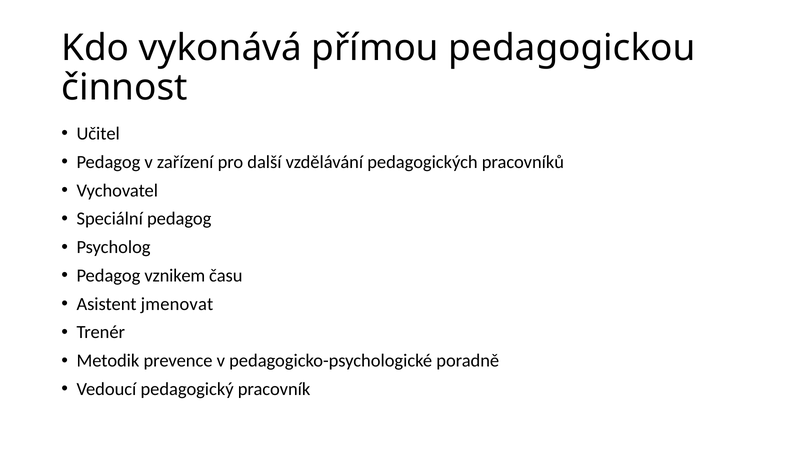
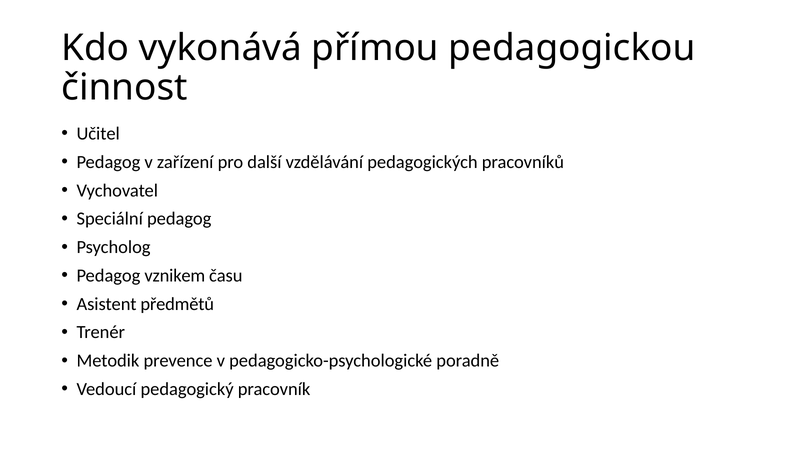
jmenovat: jmenovat -> předmětů (177, 304)
